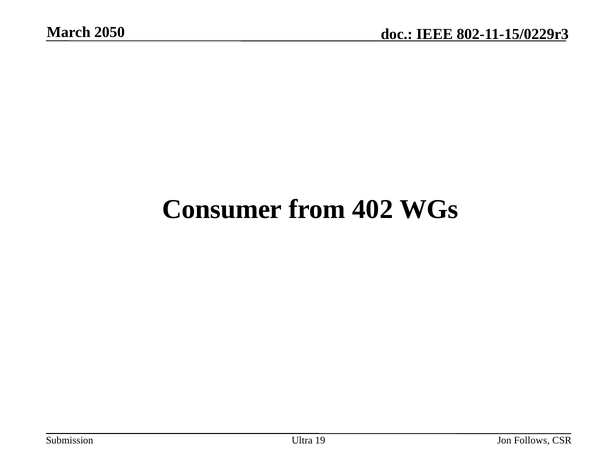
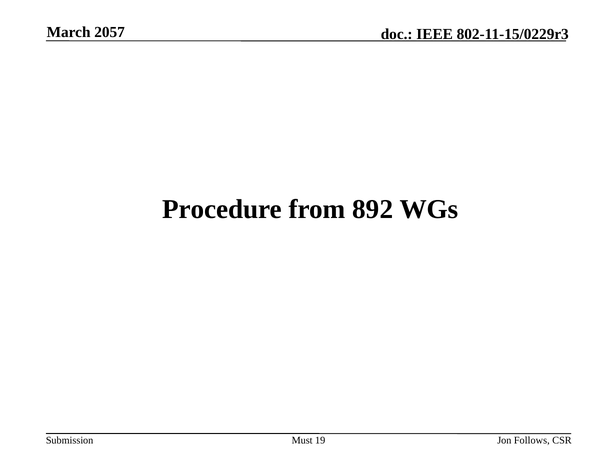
2050: 2050 -> 2057 (110, 32)
Consumer: Consumer -> Procedure (222, 209)
402: 402 -> 892 (373, 209)
Ultra: Ultra -> Must (302, 440)
